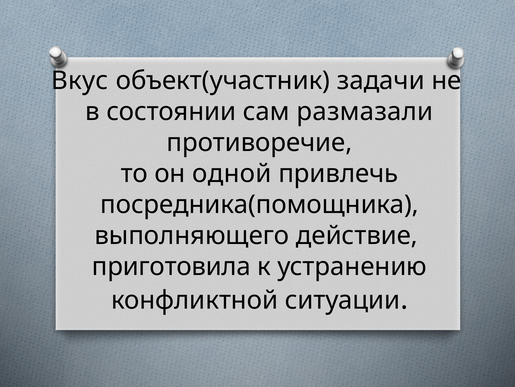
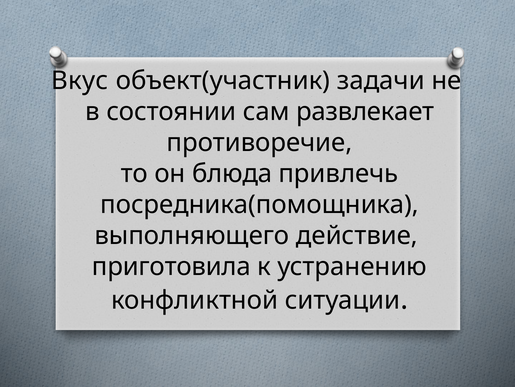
размазали: размазали -> развлекает (365, 111)
одной: одной -> блюда (232, 173)
